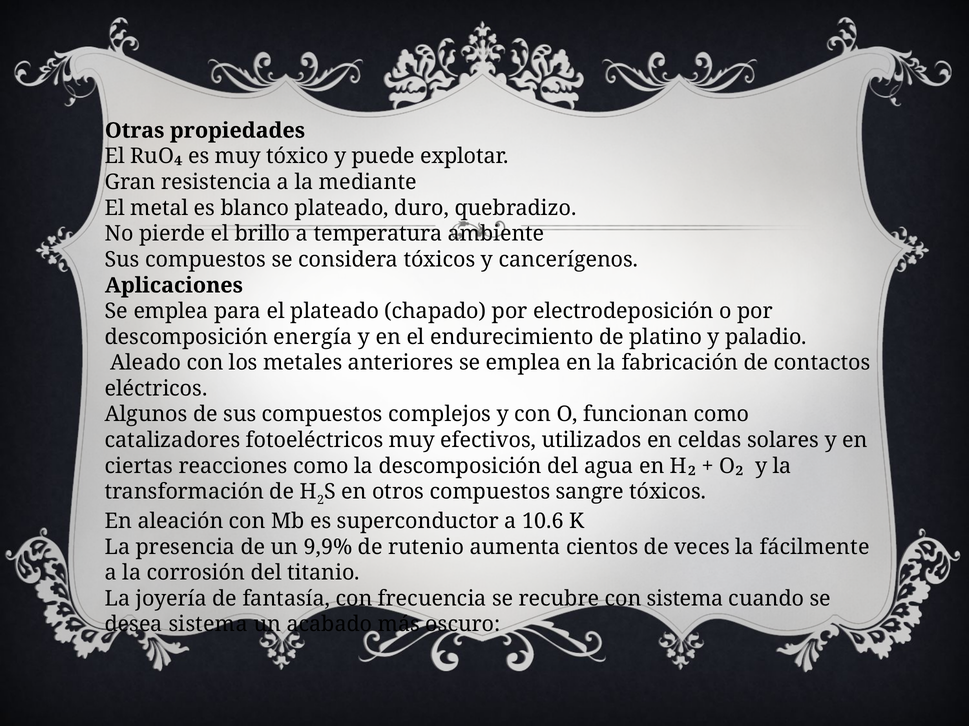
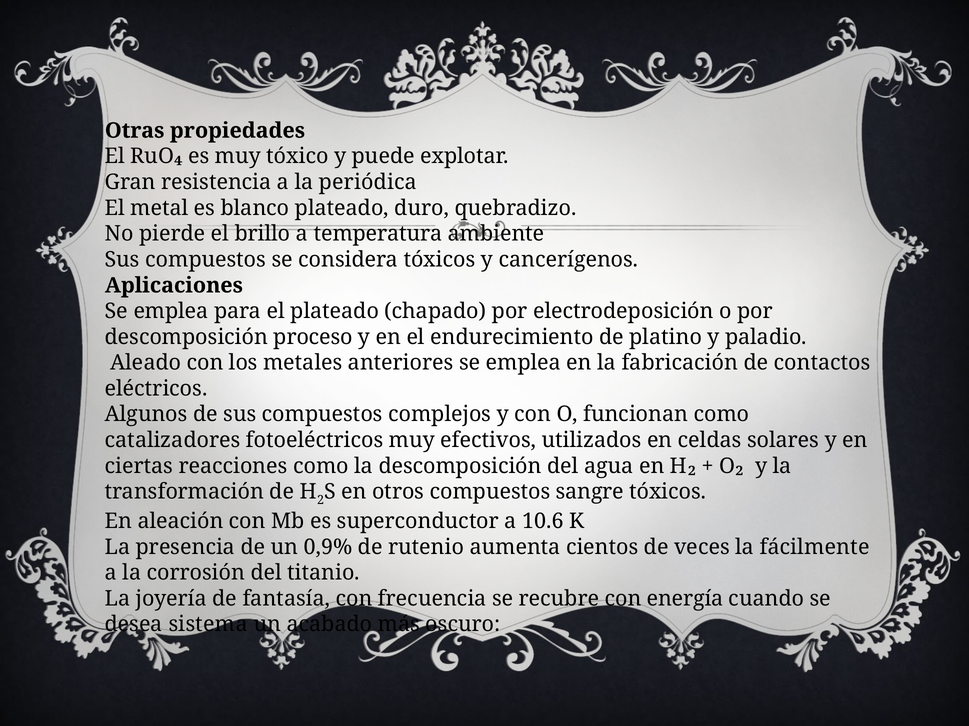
mediante: mediante -> periódica (368, 182)
energía: energía -> proceso (313, 337)
9,9%: 9,9% -> 0,9% (328, 548)
con sistema: sistema -> energía (685, 599)
